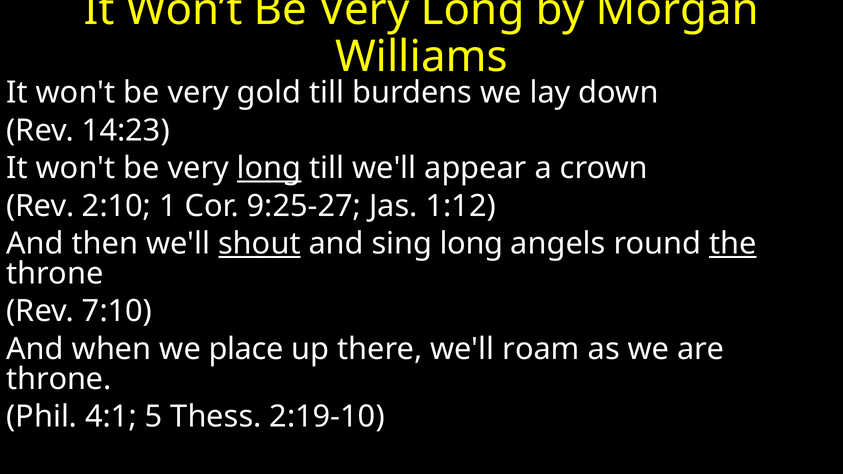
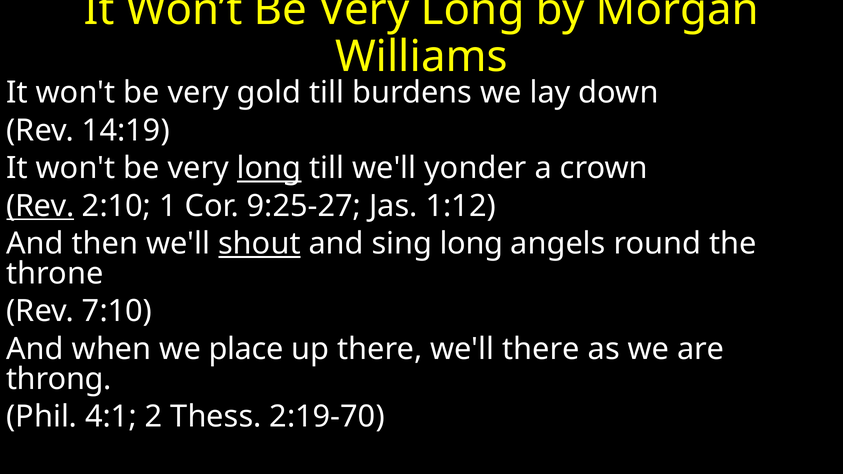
14:23: 14:23 -> 14:19 (126, 131)
appear: appear -> yonder (475, 168)
Rev underline: none -> present (40, 206)
the underline: present -> none (733, 244)
we'll roam: roam -> there (541, 349)
throne: throne -> throng (59, 379)
5: 5 -> 2 (154, 417)
2:19-10: 2:19-10 -> 2:19-70 (327, 417)
